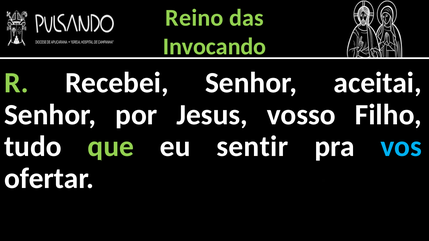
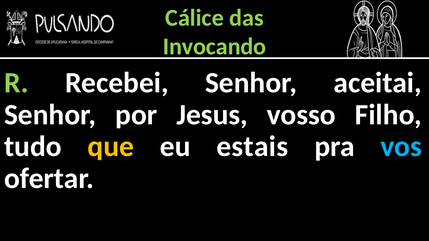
Reino: Reino -> Cálice (195, 18)
que colour: light green -> yellow (111, 147)
sentir: sentir -> estais (252, 147)
